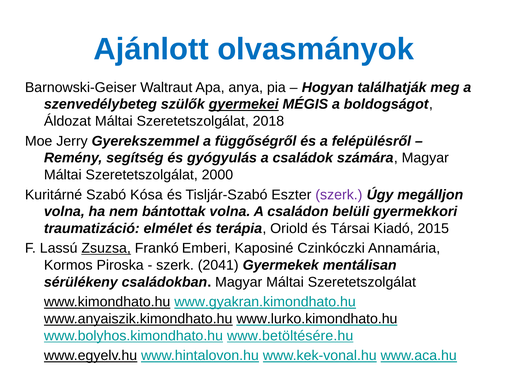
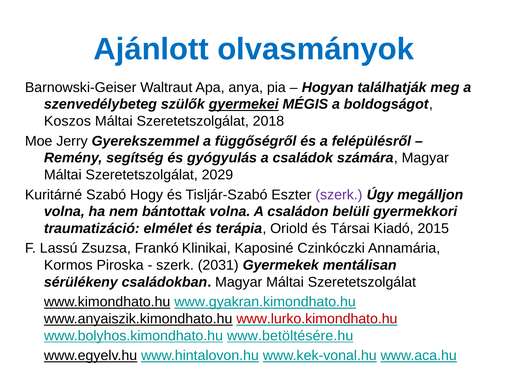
Áldozat: Áldozat -> Koszos (67, 121)
2000: 2000 -> 2029 (217, 175)
Kósa: Kósa -> Hogy (147, 195)
Zsuzsa underline: present -> none (106, 248)
Emberi: Emberi -> Klinikai (206, 248)
2041: 2041 -> 2031 (218, 265)
www.lurko.kimondhato.hu colour: black -> red (317, 319)
